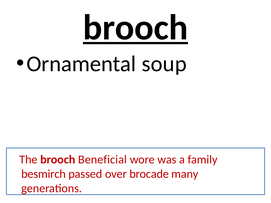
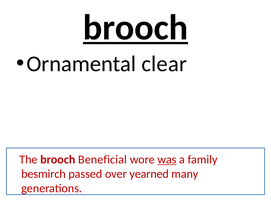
soup: soup -> clear (164, 64)
was underline: none -> present (167, 160)
brocade: brocade -> yearned (149, 174)
